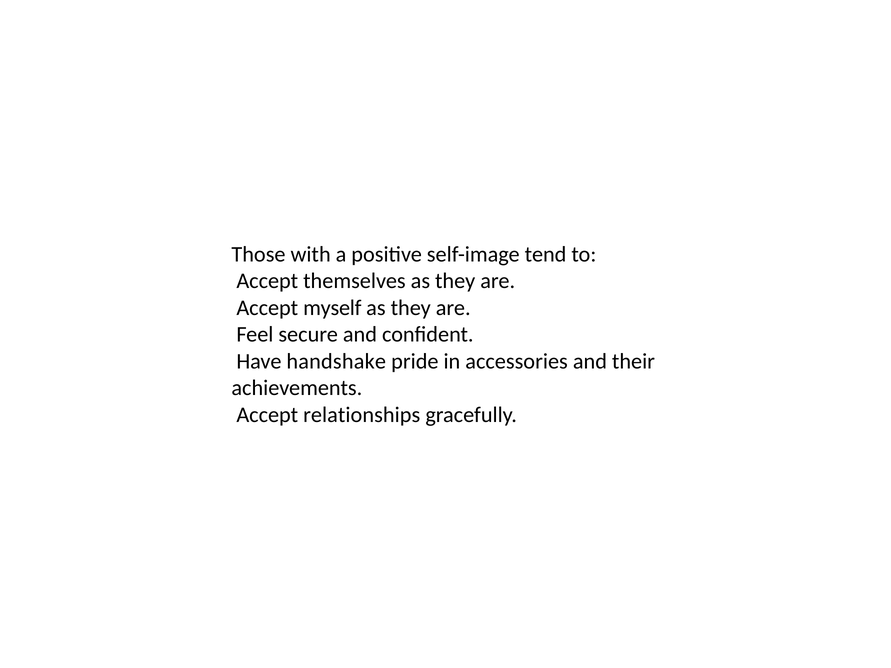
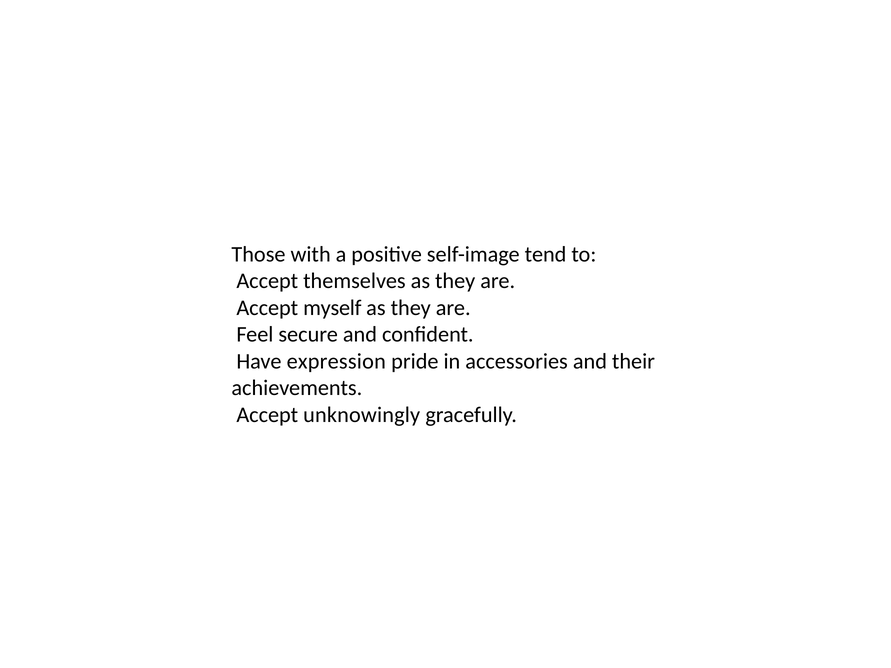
handshake: handshake -> expression (336, 361)
relationships: relationships -> unknowingly (362, 415)
